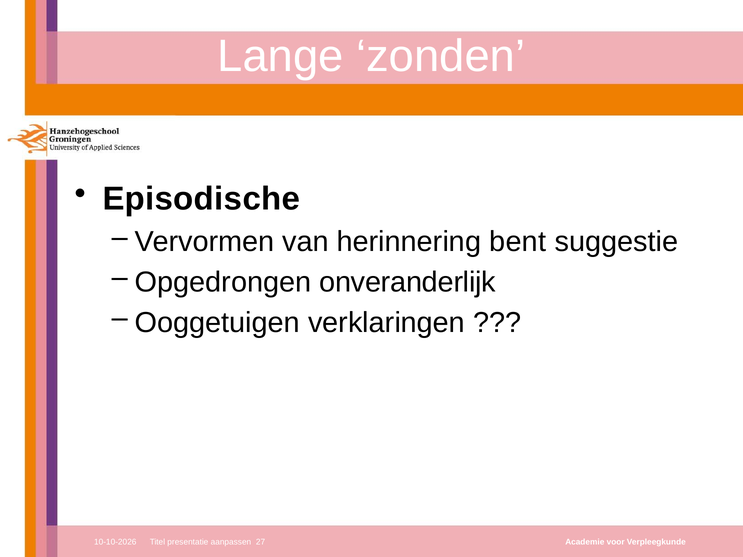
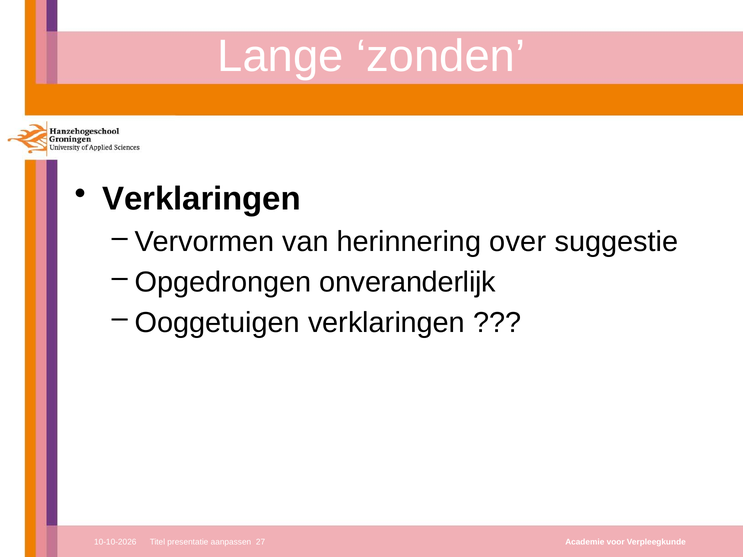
Episodische: Episodische -> Verklaringen (202, 199)
bent: bent -> over (518, 242)
